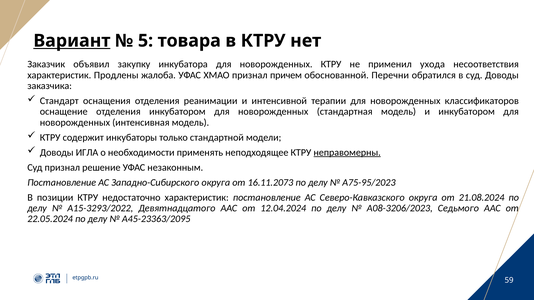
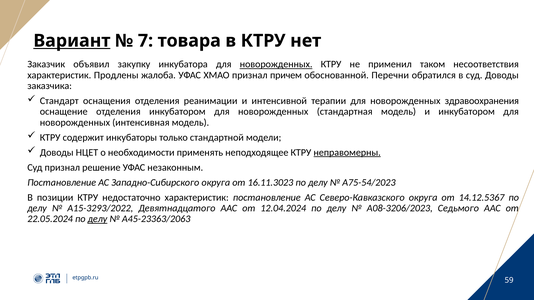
5: 5 -> 7 (146, 41)
новорожденных underline: none -> present (276, 64)
ухода: ухода -> таком (433, 64)
классификаторов: классификаторов -> здравоохранения (482, 101)
ИГЛА: ИГЛА -> НЦЕТ (87, 153)
16.11.2073: 16.11.2073 -> 16.11.3023 (270, 183)
А75-95/2023: А75-95/2023 -> А75-54/2023 (369, 183)
21.08.2024: 21.08.2024 -> 14.12.5367 (482, 198)
делу underline: none -> present (97, 219)
А45-23363/2095: А45-23363/2095 -> А45-23363/2063 (156, 219)
